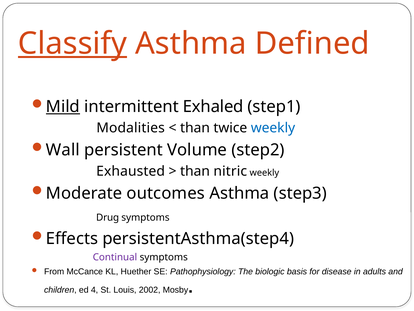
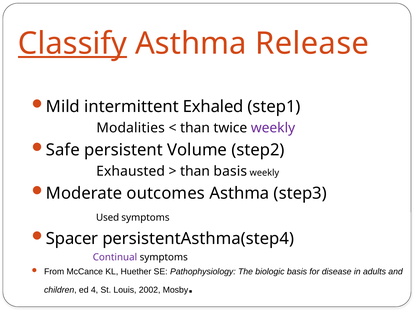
Defined: Defined -> Release (312, 44)
Mild underline: present -> none (63, 106)
weekly colour: blue -> purple (273, 128)
Wall: Wall -> Safe (63, 150)
than nitric: nitric -> basis (230, 171)
Drug: Drug -> Used (108, 217)
Effects: Effects -> Spacer (72, 238)
